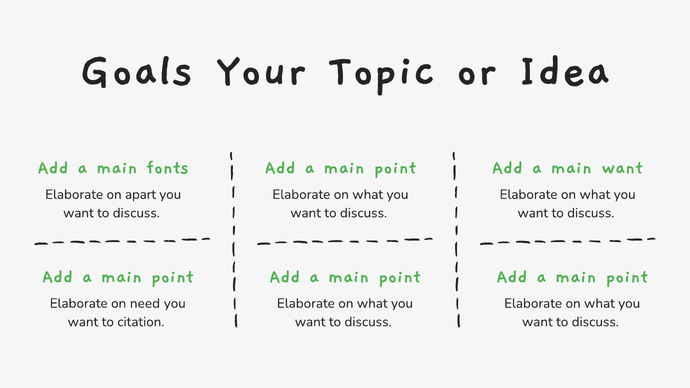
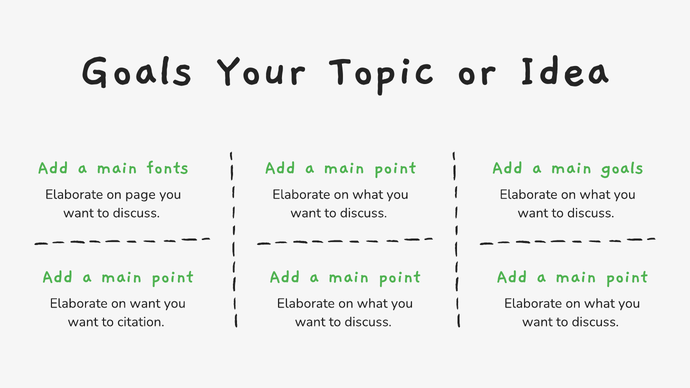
main want: want -> goals (622, 167)
apart: apart -> page (140, 194)
on need: need -> want (145, 303)
